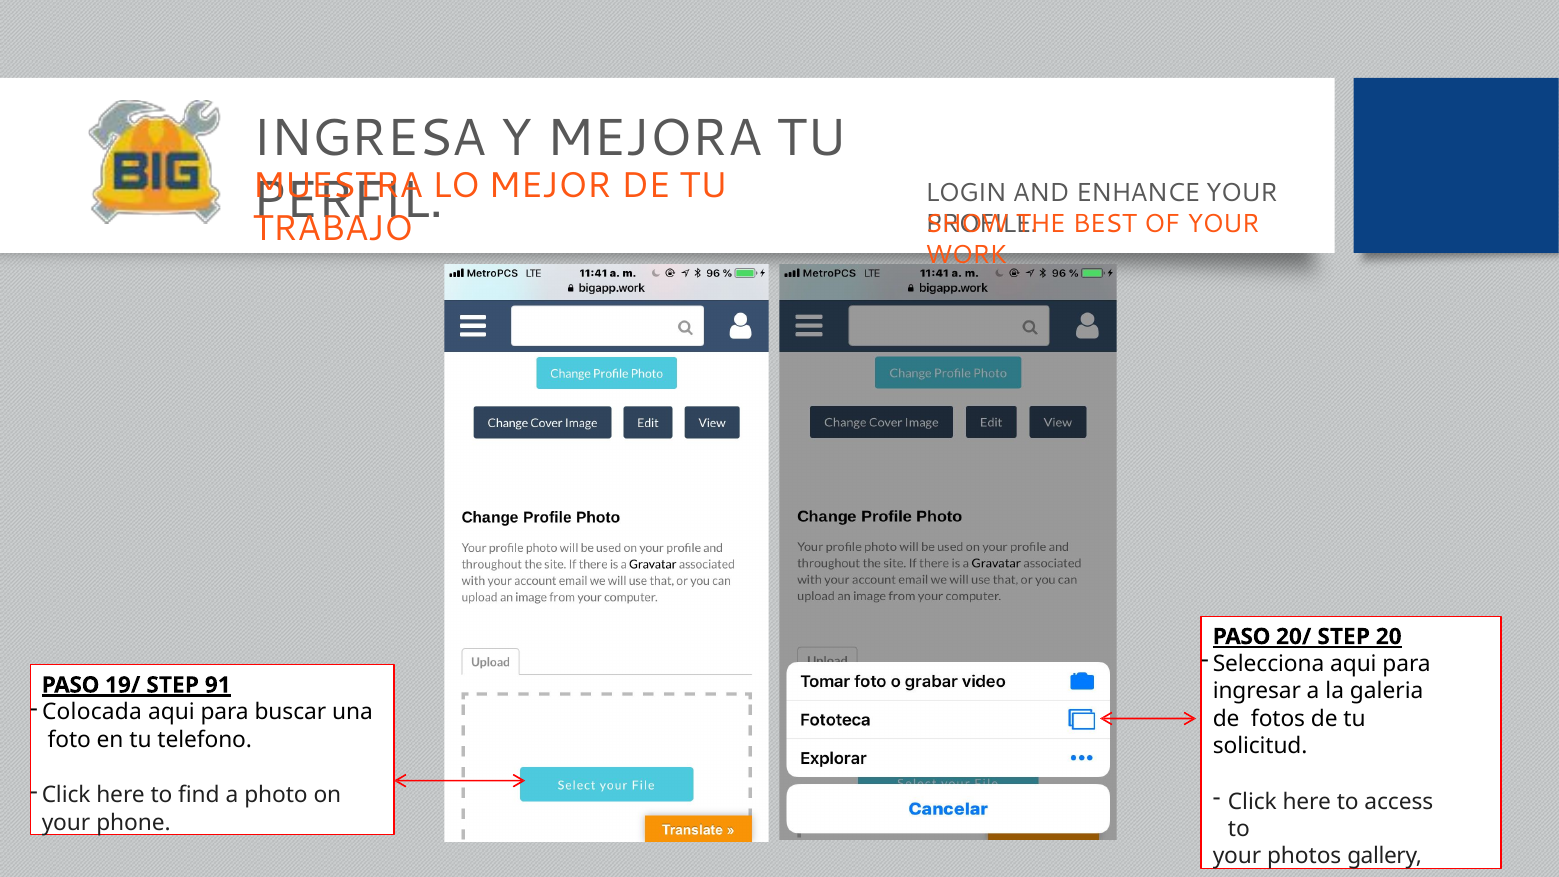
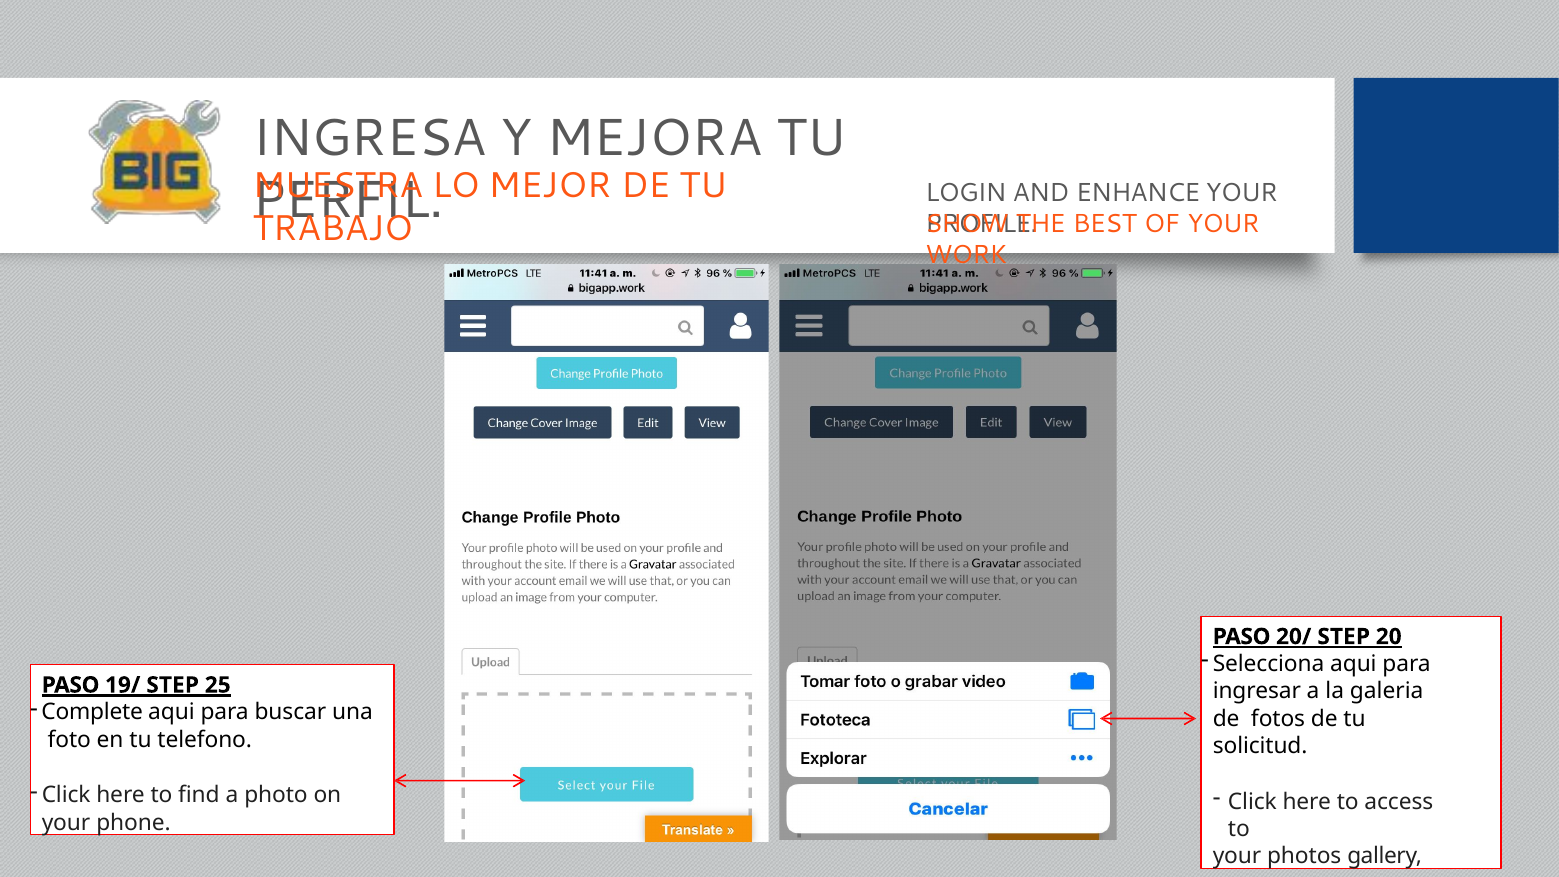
91: 91 -> 25 (218, 685)
Colocada: Colocada -> Complete (92, 712)
